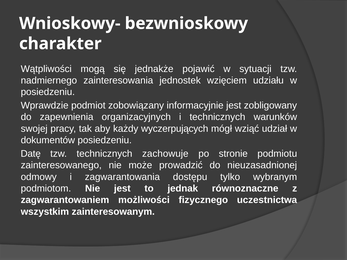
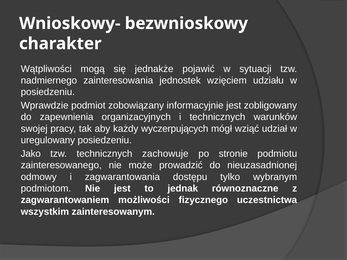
dokumentów: dokumentów -> uregulowany (48, 140)
Datę: Datę -> Jako (31, 154)
